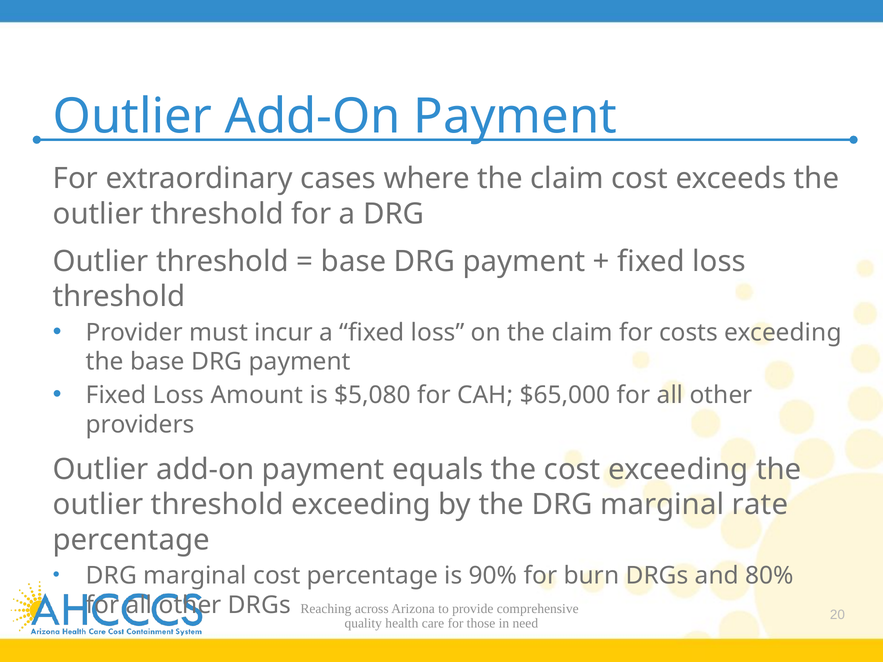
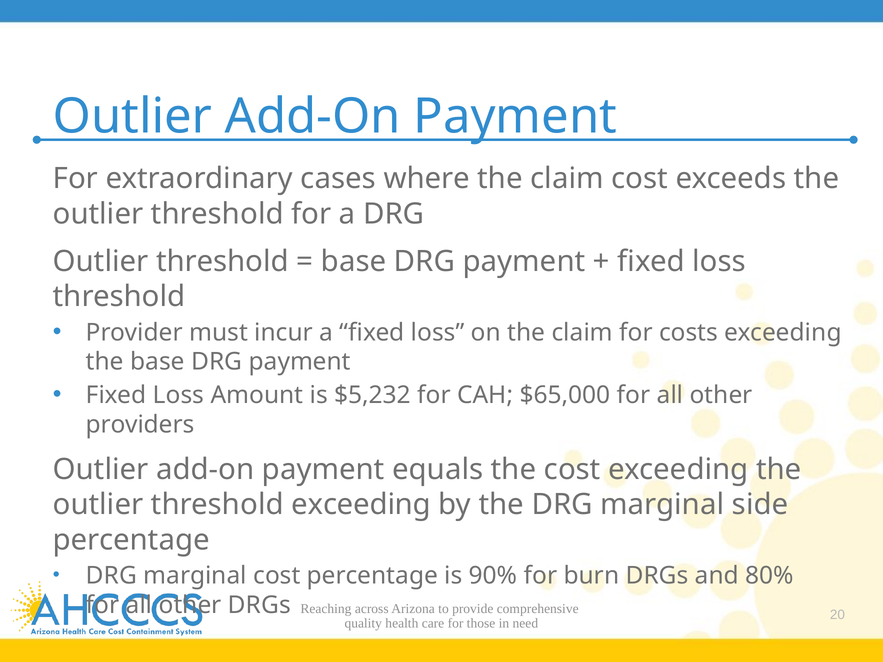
$5,080: $5,080 -> $5,232 (373, 395)
rate: rate -> side (760, 505)
